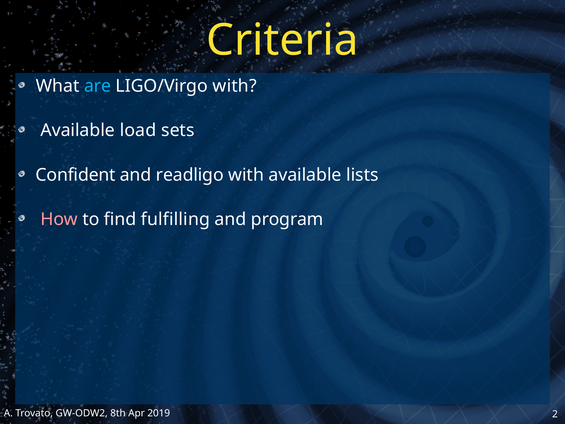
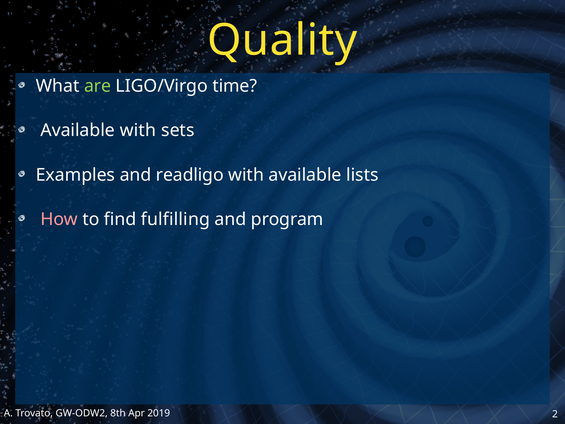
Criteria: Criteria -> Quality (282, 40)
are colour: light blue -> light green (98, 86)
LIGO/Virgo with: with -> time (235, 86)
Available load: load -> with (138, 130)
Confident: Confident -> Examples (75, 175)
